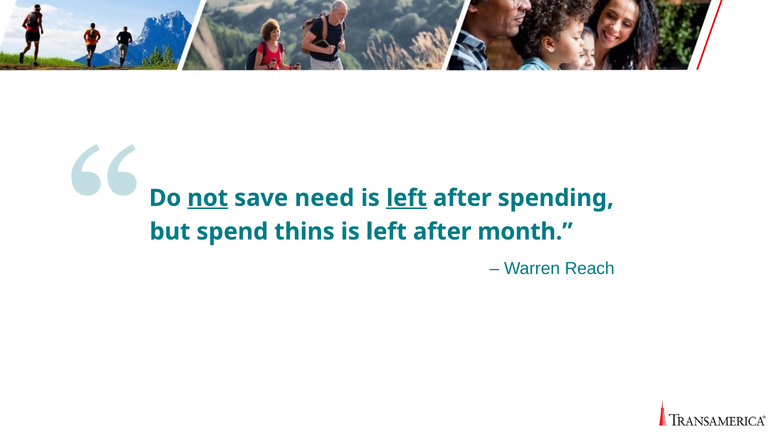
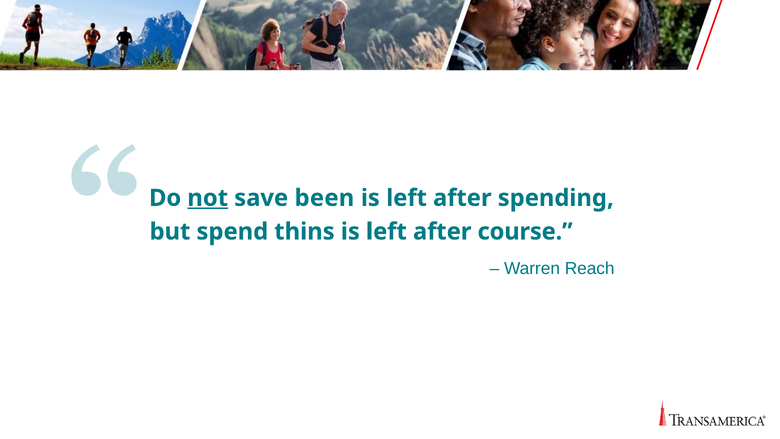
need: need -> been (324, 198)
left underline: present -> none (406, 198)
month: month -> course (525, 232)
